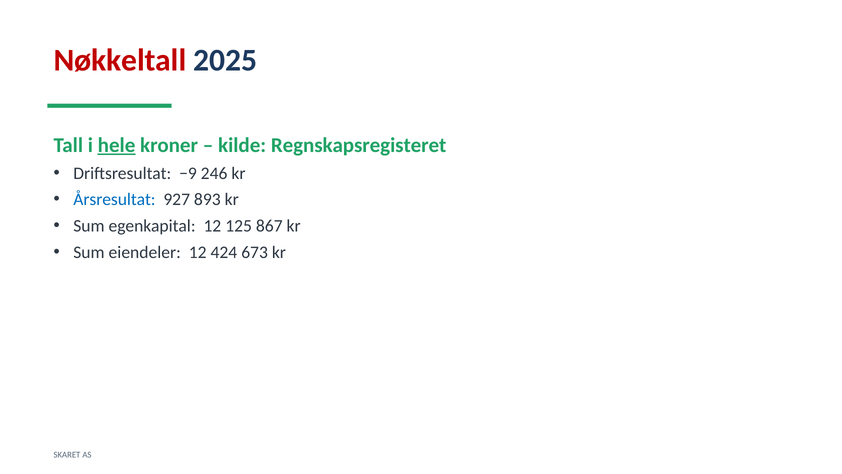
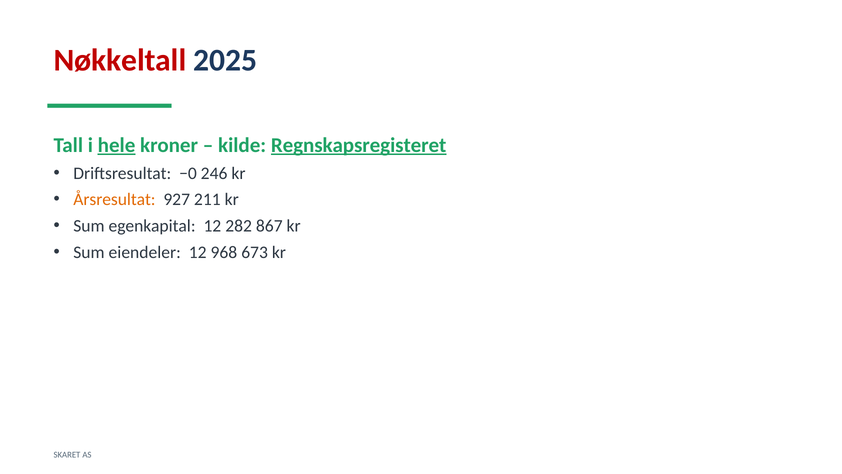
Regnskapsregisteret underline: none -> present (359, 145)
−9: −9 -> −0 (188, 173)
Årsresultat colour: blue -> orange (114, 199)
893: 893 -> 211 (207, 199)
125: 125 -> 282 (239, 226)
424: 424 -> 968 (224, 252)
